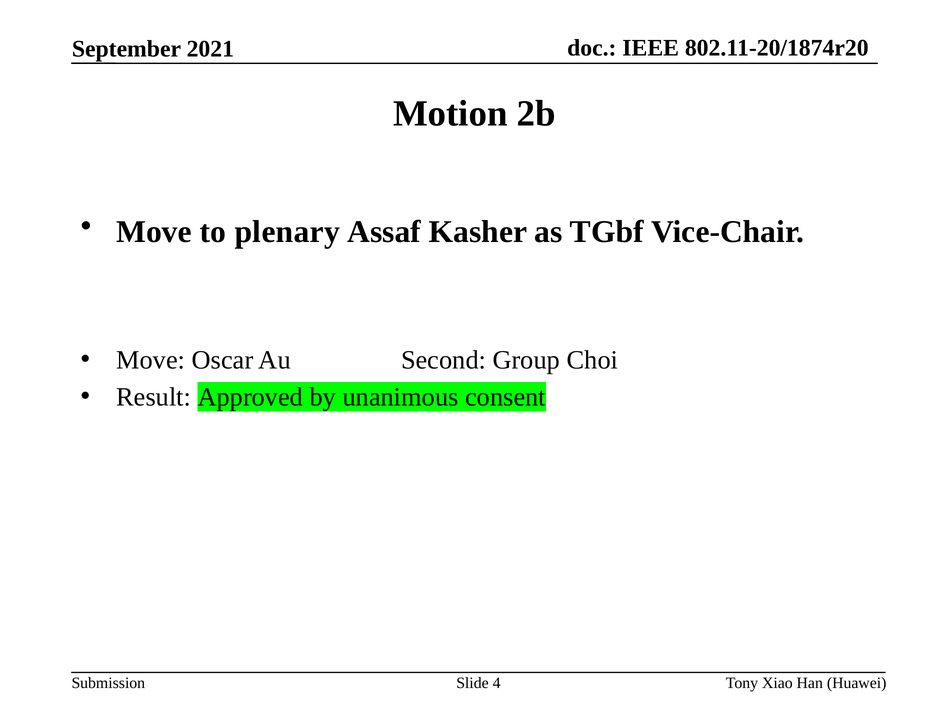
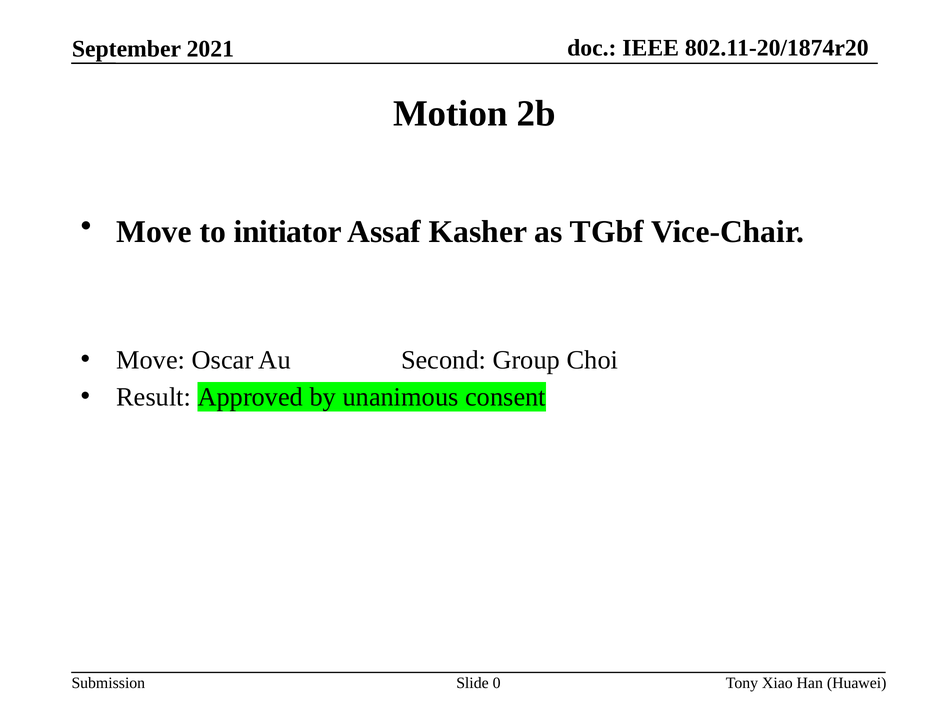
plenary: plenary -> initiator (288, 232)
4: 4 -> 0 (497, 683)
